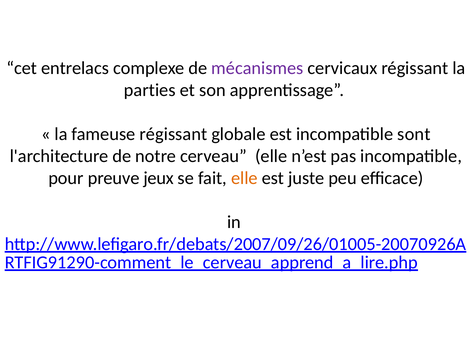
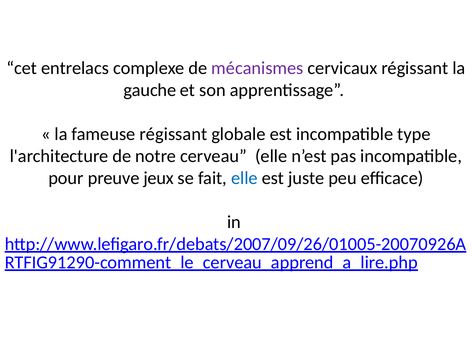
parties: parties -> gauche (150, 90)
sont: sont -> type (414, 134)
elle colour: orange -> blue (244, 178)
